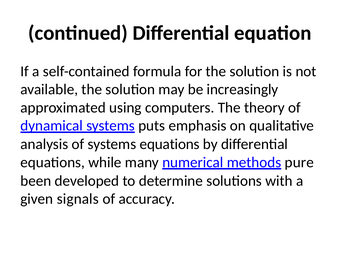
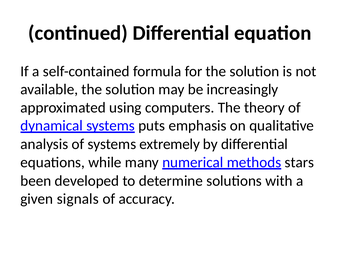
systems equations: equations -> extremely (170, 144)
pure: pure -> stars (299, 162)
